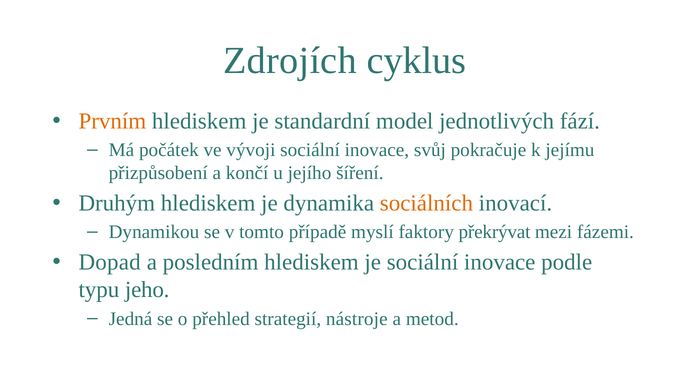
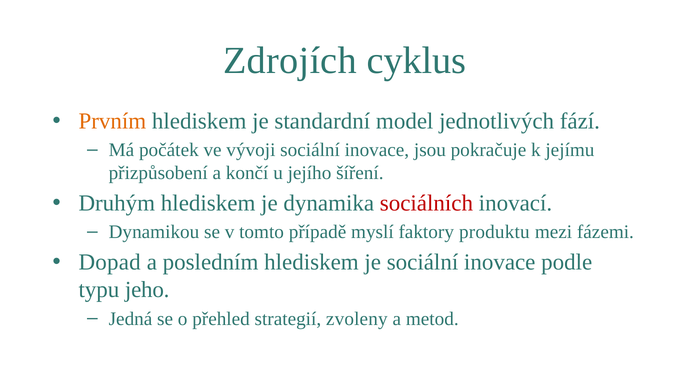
svůj: svůj -> jsou (430, 150)
sociálních colour: orange -> red (426, 203)
překrývat: překrývat -> produktu (494, 232)
nástroje: nástroje -> zvoleny (357, 319)
